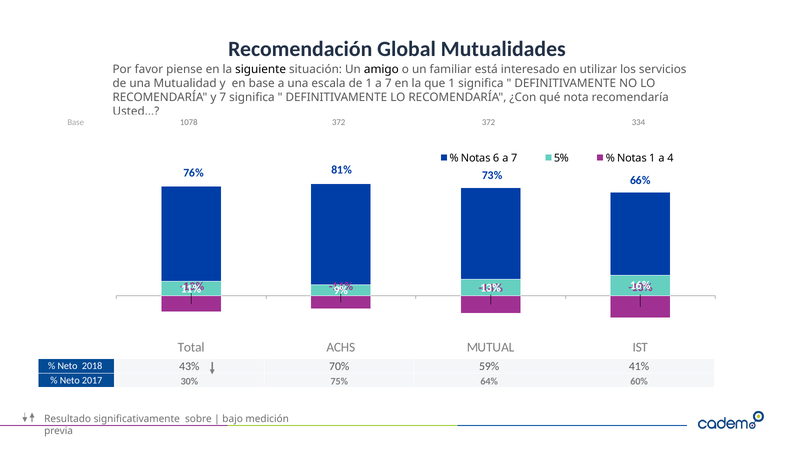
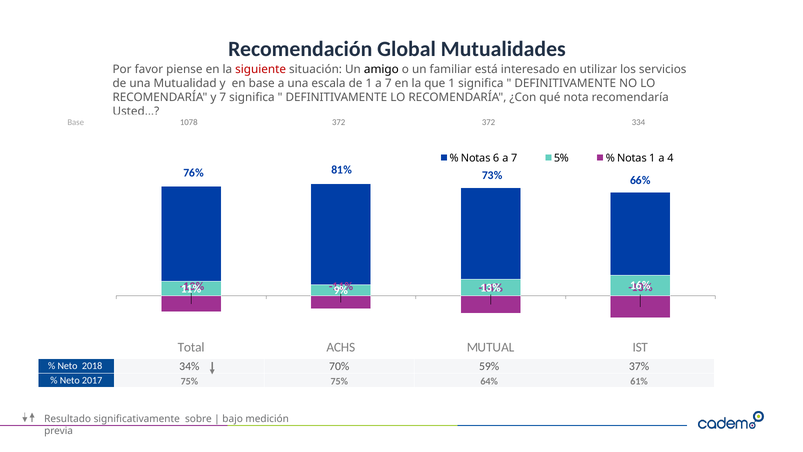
siguiente colour: black -> red (261, 69)
43%: 43% -> 34% (189, 366)
41%: 41% -> 37% (639, 366)
2017 30%: 30% -> 75% (189, 381)
60%: 60% -> 61% (639, 381)
